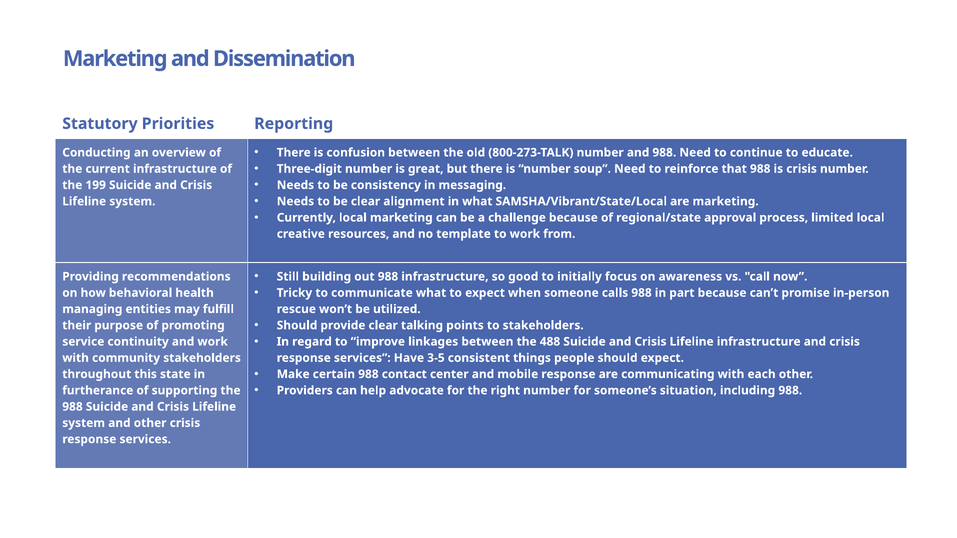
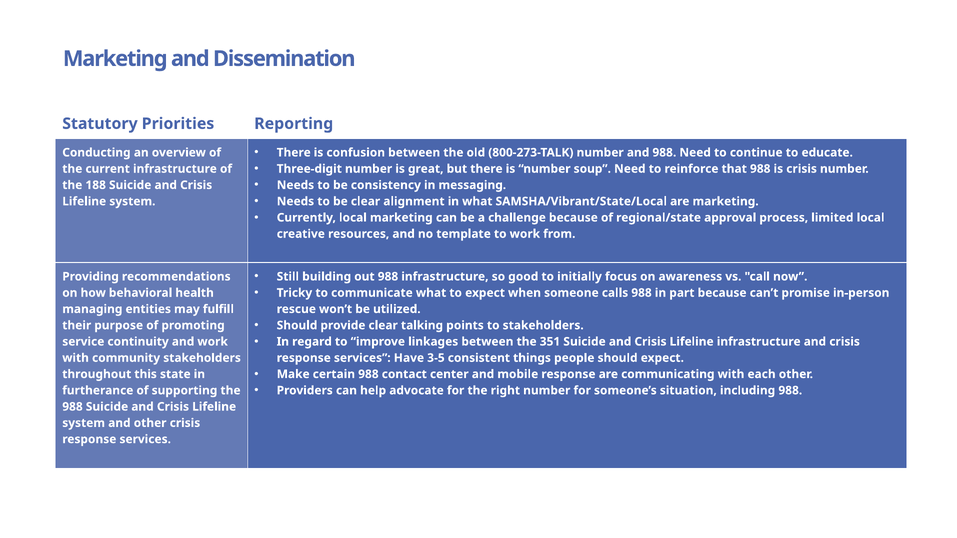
199: 199 -> 188 (96, 185)
488: 488 -> 351 (550, 342)
